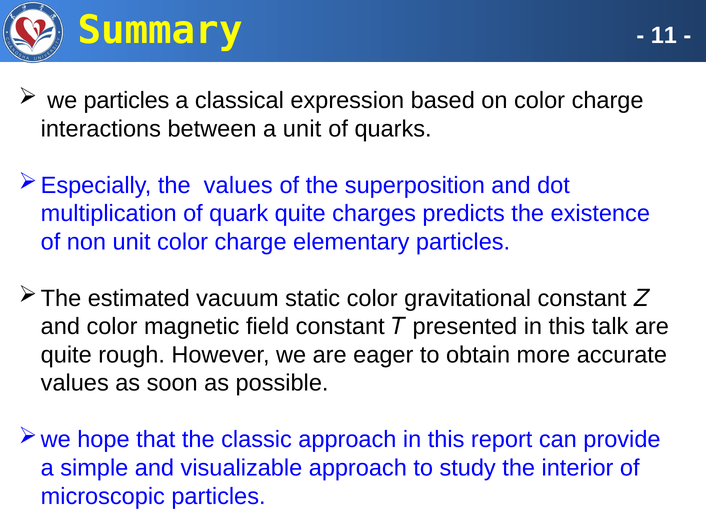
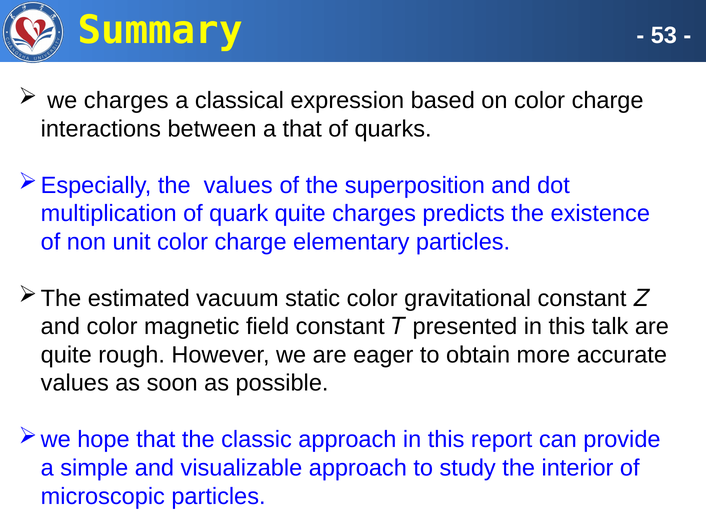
11: 11 -> 53 (664, 35)
we particles: particles -> charges (126, 100)
a unit: unit -> that (302, 129)
